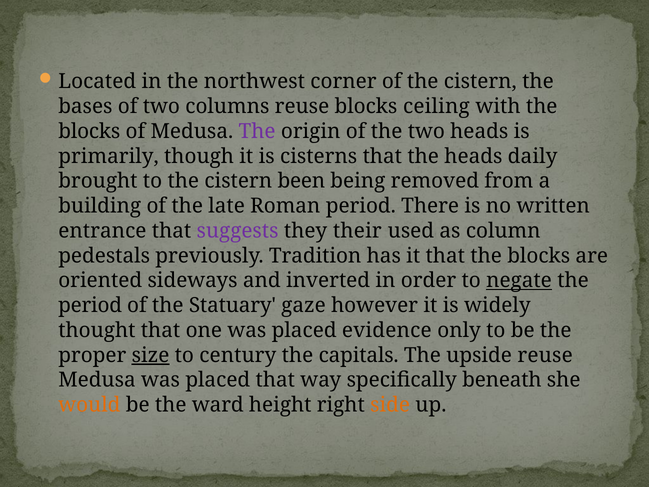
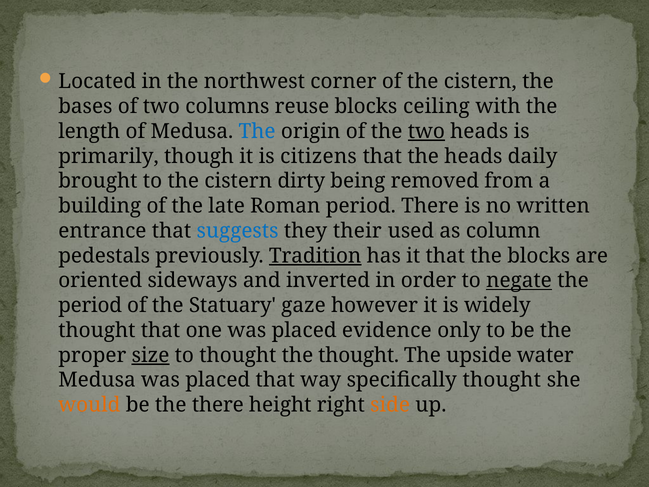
blocks: blocks -> length (89, 131)
The colour: purple -> blue (257, 131)
two underline: none -> present (426, 131)
cisterns: cisterns -> citizens (319, 156)
been: been -> dirty (301, 181)
suggests colour: purple -> blue (238, 231)
Tradition underline: none -> present (315, 256)
to century: century -> thought (238, 355)
the capitals: capitals -> thought (359, 355)
upside reuse: reuse -> water (545, 355)
specifically beneath: beneath -> thought (502, 380)
the ward: ward -> there (218, 405)
